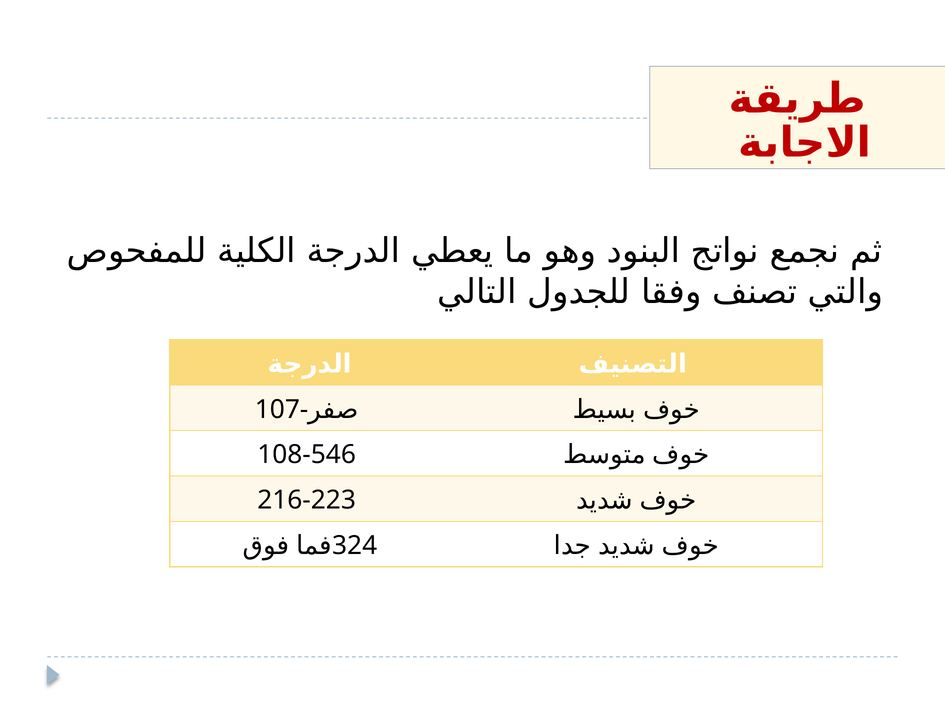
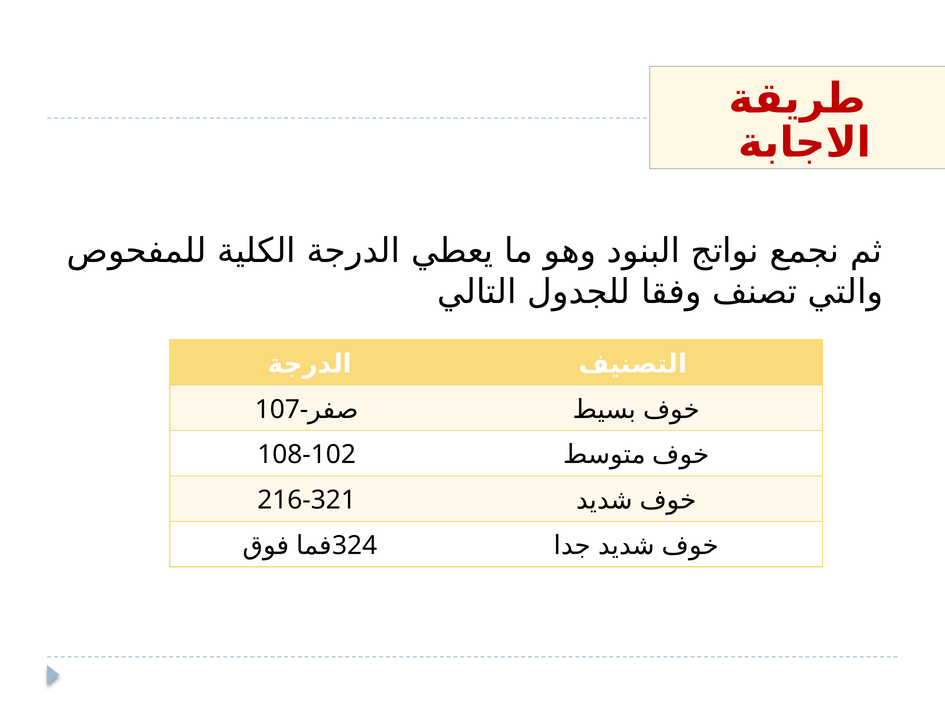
108-546: 108-546 -> 108-102 (307, 455)
216-223: 216-223 -> 216-321 (307, 500)
